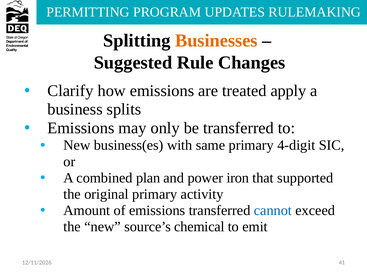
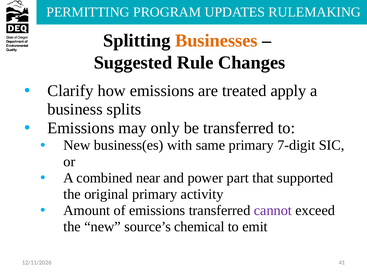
4-digit: 4-digit -> 7-digit (296, 145)
plan: plan -> near (148, 178)
iron: iron -> part (238, 178)
cannot colour: blue -> purple (273, 211)
